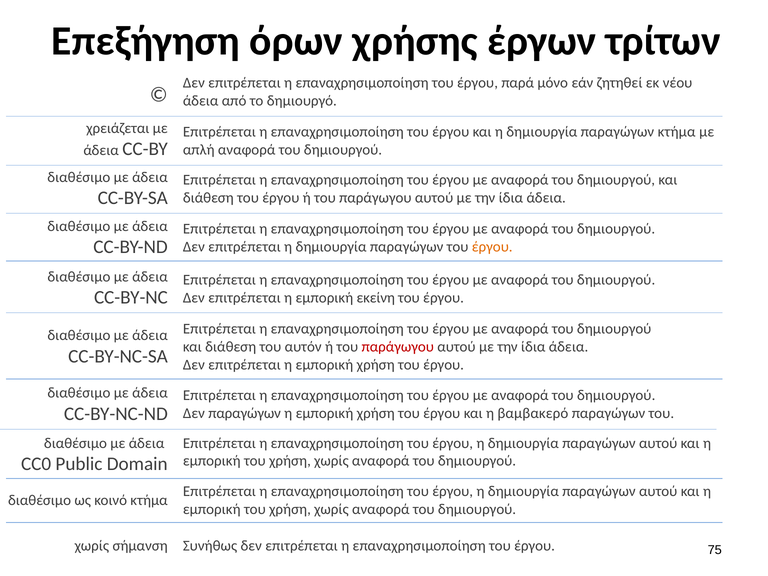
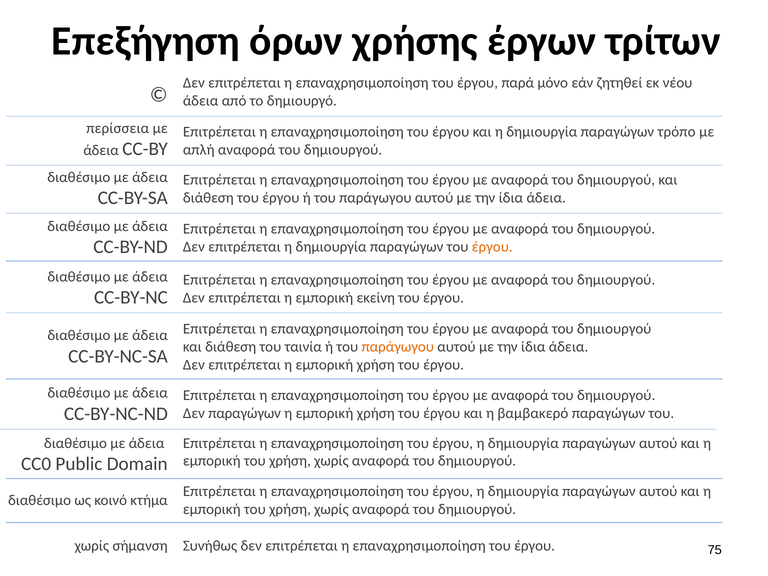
χρειάζεται: χρειάζεται -> περίσσεια (118, 128)
παραγώγων κτήμα: κτήμα -> τρόπο (677, 132)
αυτόν: αυτόν -> ταινία (303, 347)
παράγωγου colour: red -> orange (398, 347)
